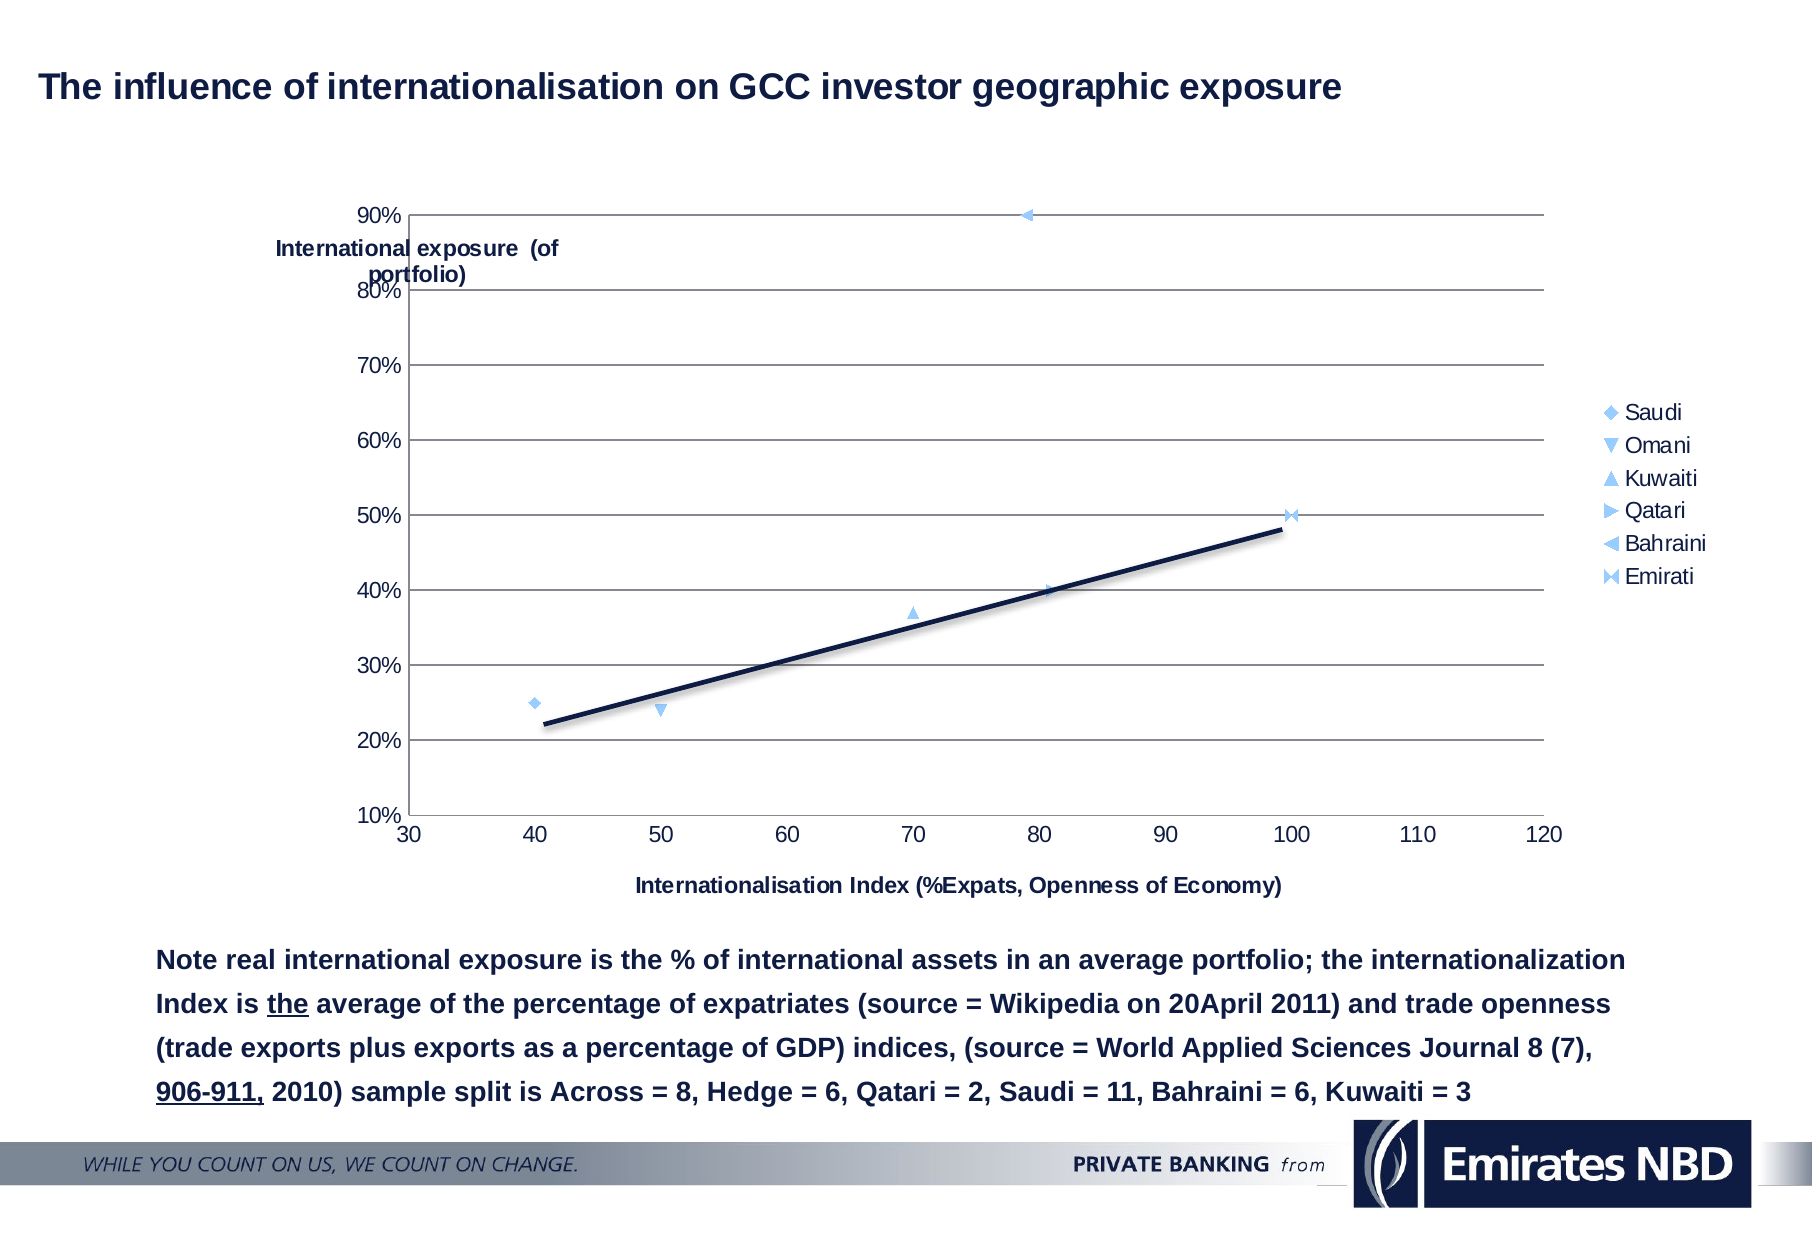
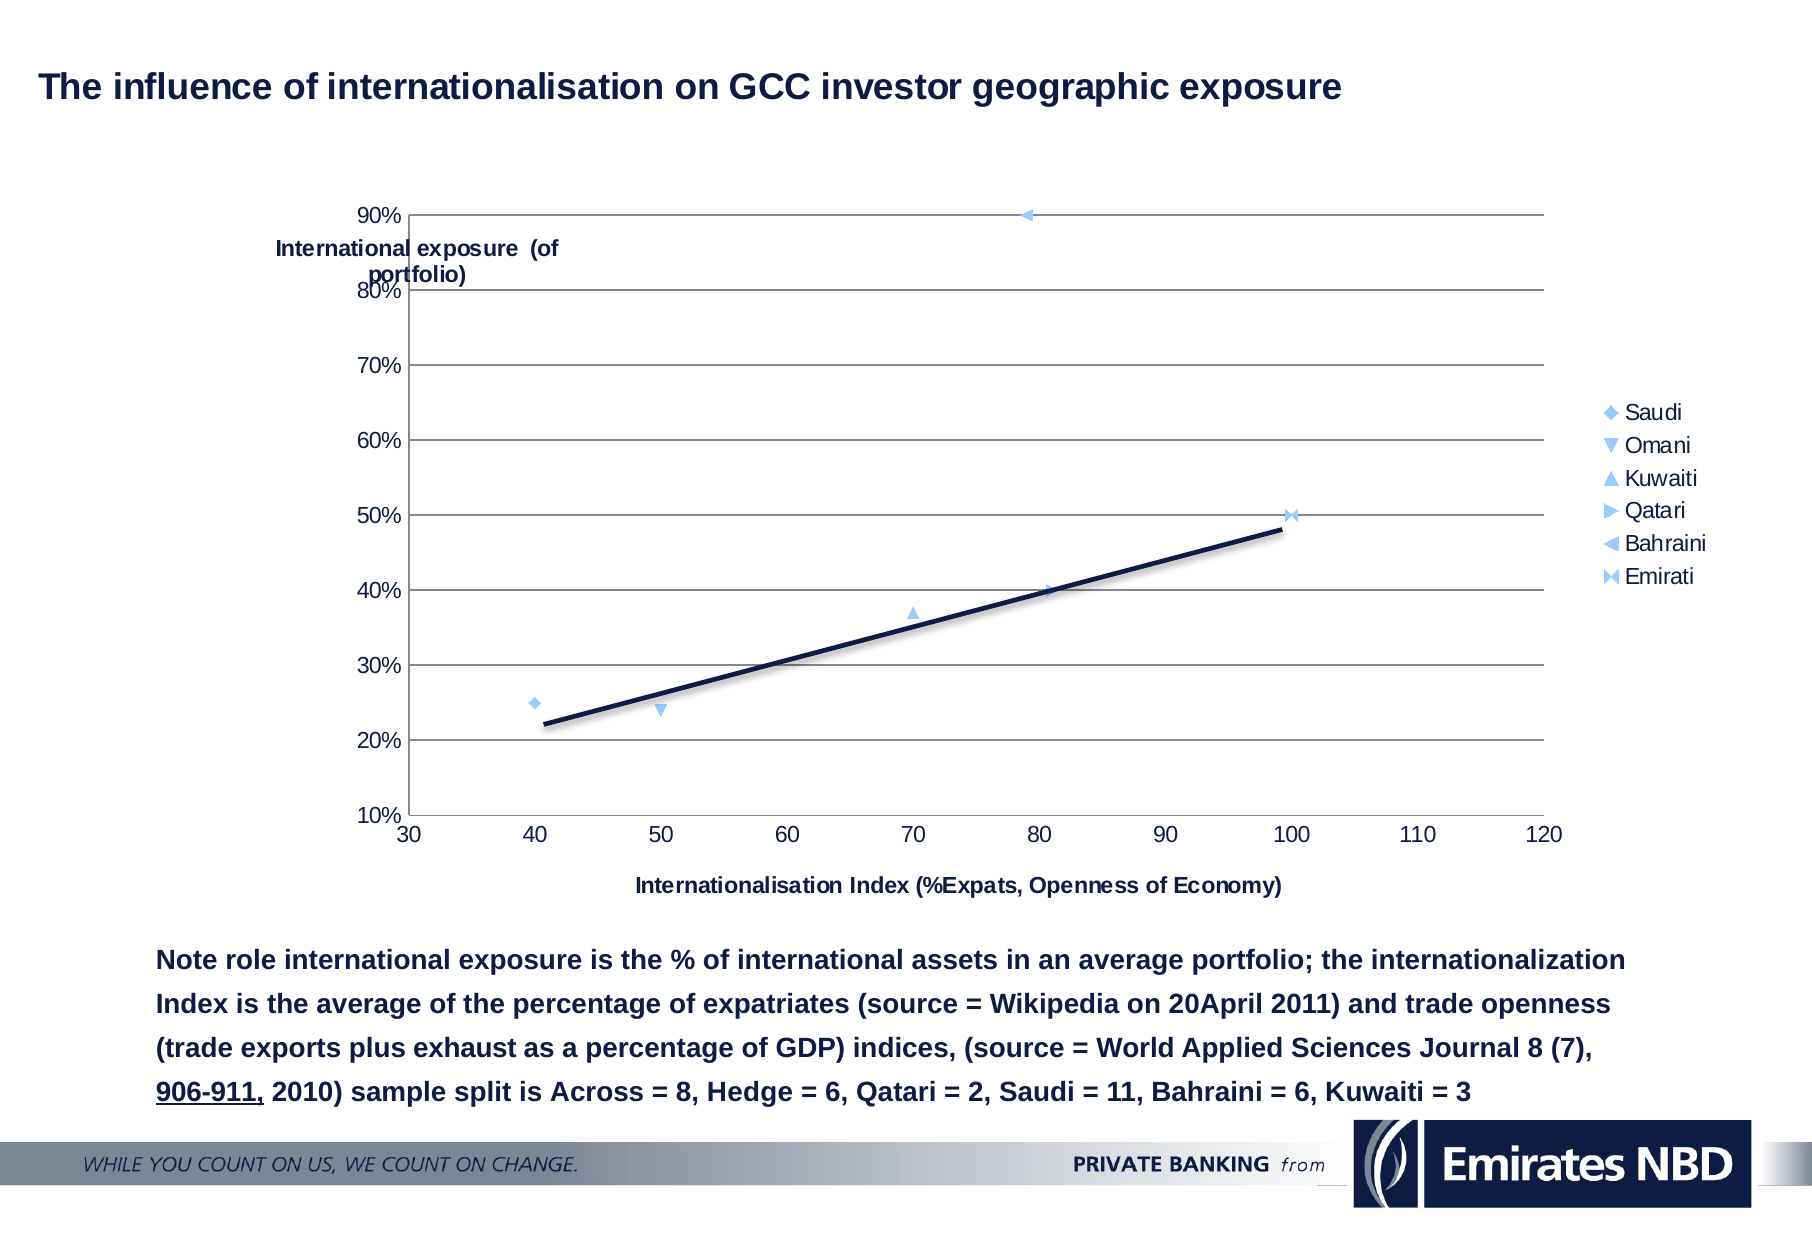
real: real -> role (251, 961)
the underline: present -> none (288, 1005)
plus exports: exports -> exhaust (465, 1049)
